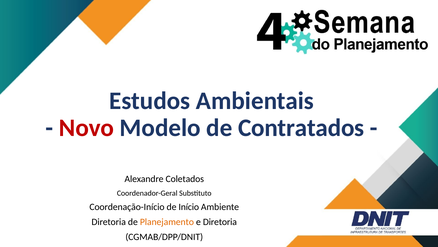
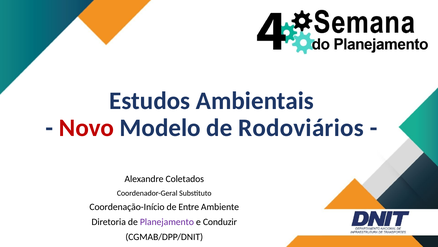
Contratados: Contratados -> Rodoviários (301, 128)
Início: Início -> Entre (189, 207)
Planejamento colour: orange -> purple (167, 221)
e Diretoria: Diretoria -> Conduzir (220, 221)
